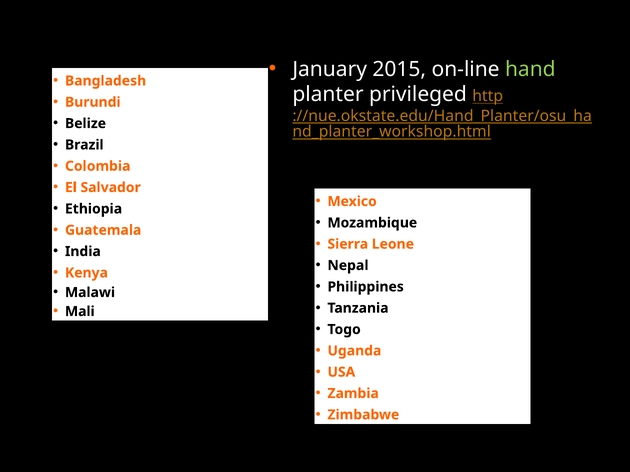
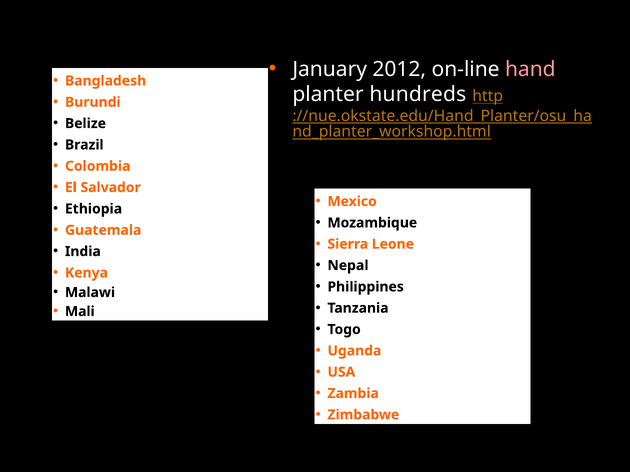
2015: 2015 -> 2012 (399, 69)
hand colour: light green -> pink (530, 69)
privileged: privileged -> hundreds (418, 94)
